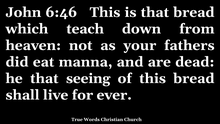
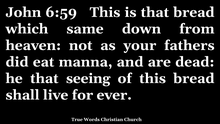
6:46: 6:46 -> 6:59 (61, 12)
teach: teach -> same (85, 29)
